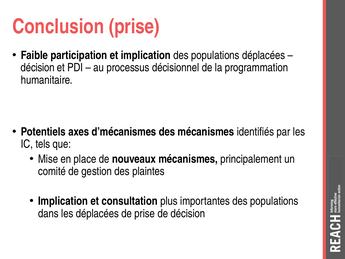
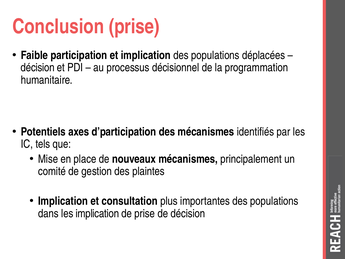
d’mécanismes: d’mécanismes -> d’participation (124, 132)
les déplacées: déplacées -> implication (97, 213)
